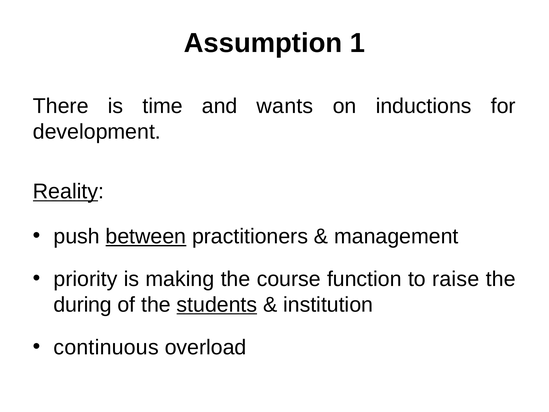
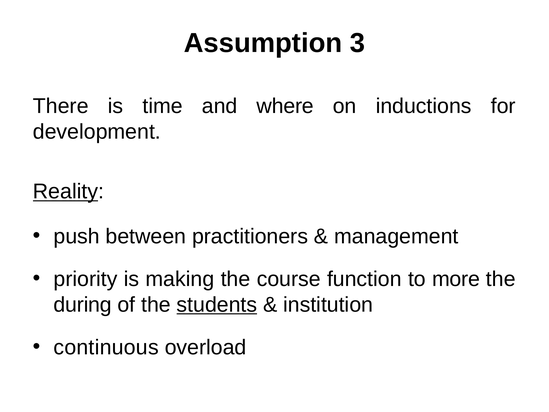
1: 1 -> 3 (357, 43)
wants: wants -> where (285, 106)
between underline: present -> none (146, 236)
raise: raise -> more (456, 279)
